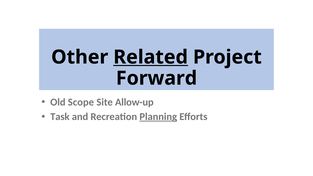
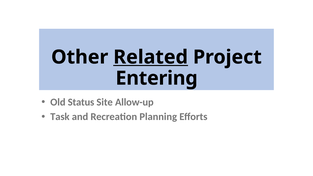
Forward: Forward -> Entering (157, 78)
Scope: Scope -> Status (81, 102)
Planning underline: present -> none (158, 117)
